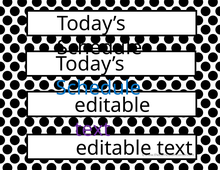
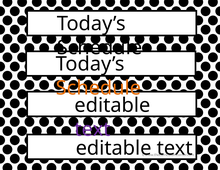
Schedule colour: blue -> orange (98, 88)
